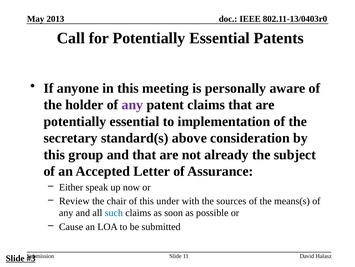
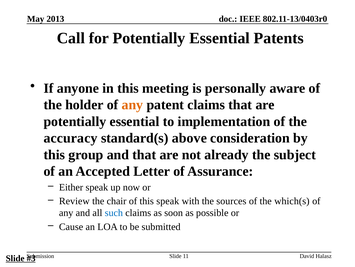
any colour: purple -> orange (132, 105)
secretary: secretary -> accuracy (70, 138)
this under: under -> speak (168, 201)
means(s: means(s -> which(s (292, 201)
